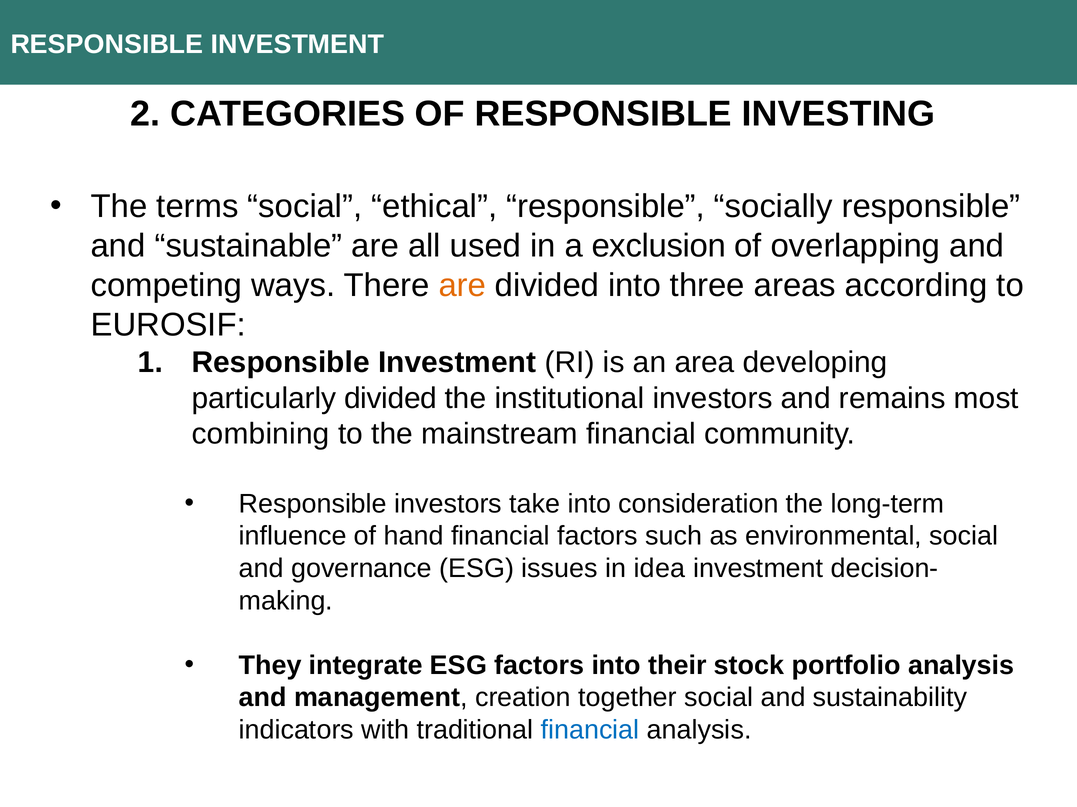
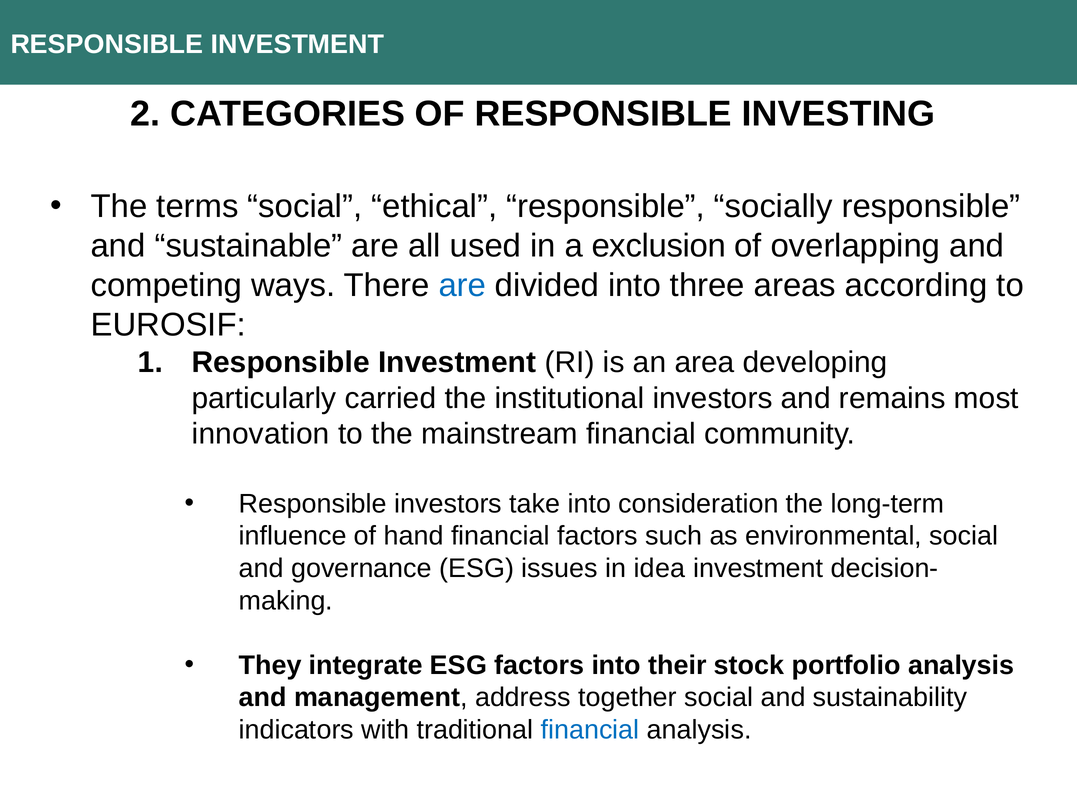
are colour: orange -> blue (462, 286)
particularly divided: divided -> carried (390, 399)
combining: combining -> innovation (261, 434)
creation: creation -> address (523, 698)
